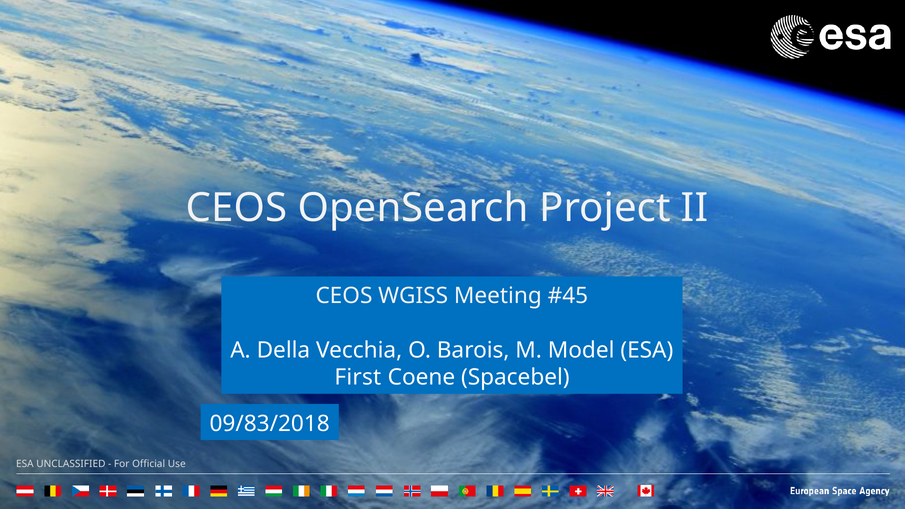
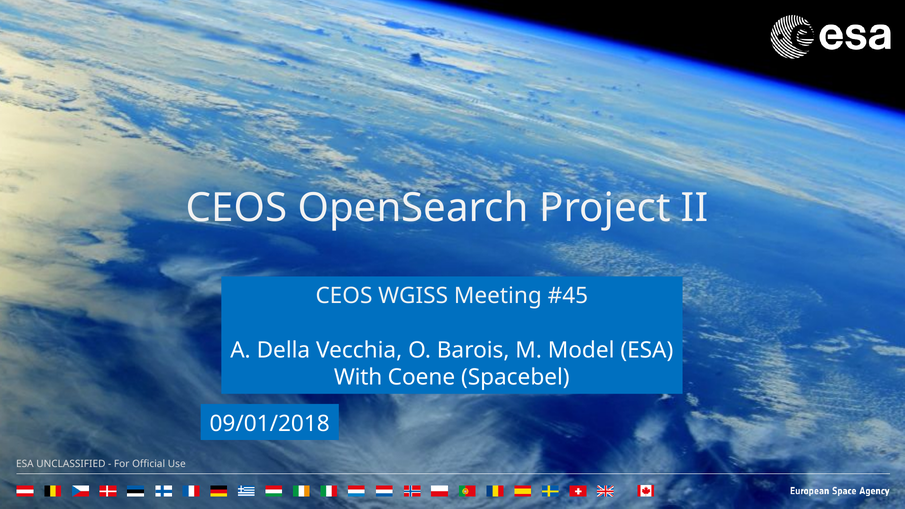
First: First -> With (358, 378)
09/83/2018: 09/83/2018 -> 09/01/2018 (270, 424)
